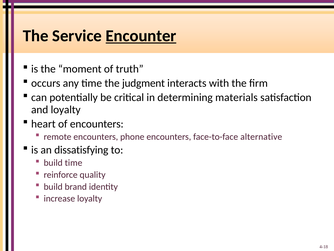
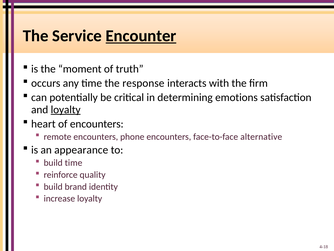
judgment: judgment -> response (143, 83)
materials: materials -> emotions (237, 97)
loyalty underline: none -> present (66, 109)
dissatisfying: dissatisfying -> appearance (81, 150)
